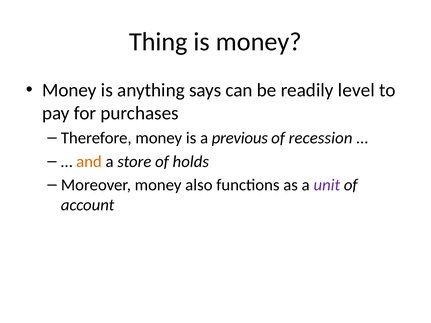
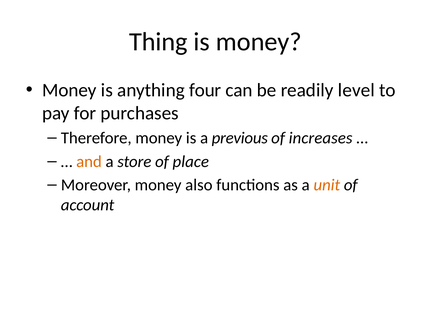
says: says -> four (205, 90)
recession: recession -> increases (321, 138)
holds: holds -> place (191, 162)
unit colour: purple -> orange (327, 185)
